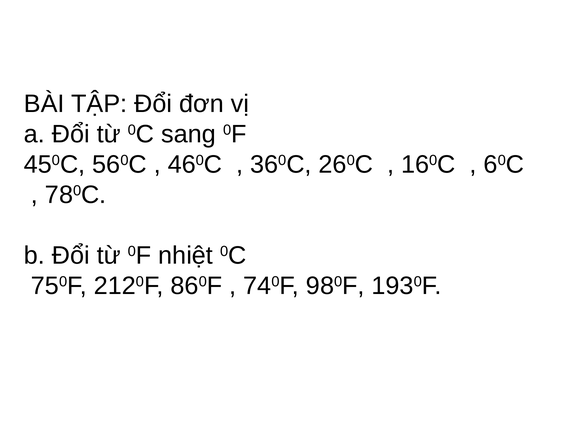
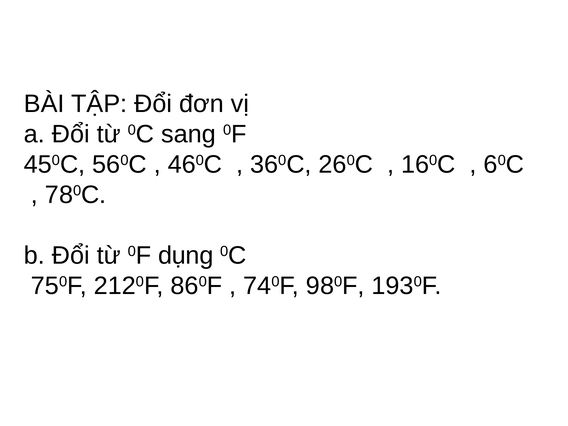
nhiệt: nhiệt -> dụng (186, 255)
